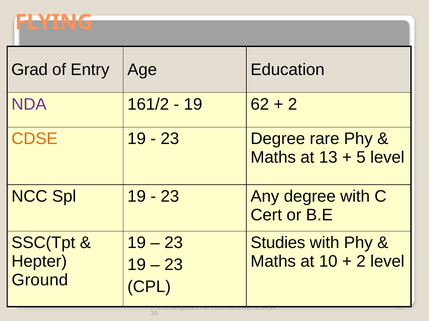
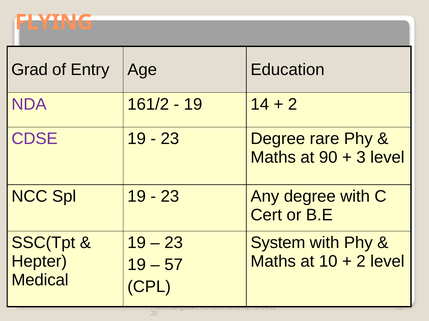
62: 62 -> 14 (260, 104)
CDSE colour: orange -> purple (35, 139)
13: 13 -> 90 (328, 158)
5: 5 -> 3 (361, 158)
Studies: Studies -> System (278, 243)
23: 23 -> 57 (174, 265)
Ground: Ground -> Medical (40, 281)
